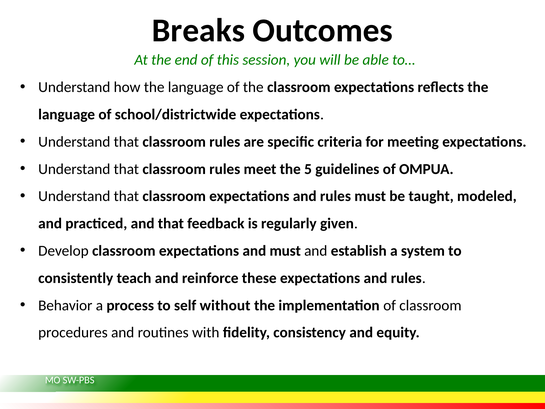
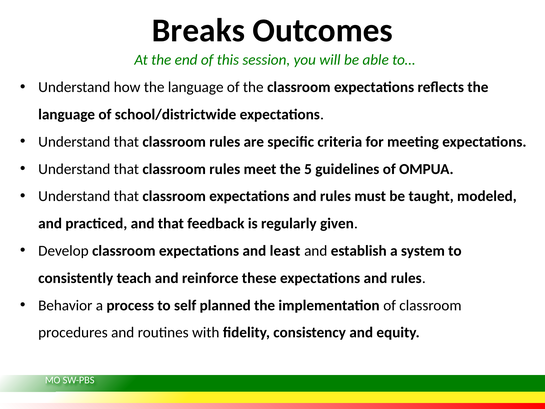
and must: must -> least (285, 251)
without: without -> planned (225, 305)
